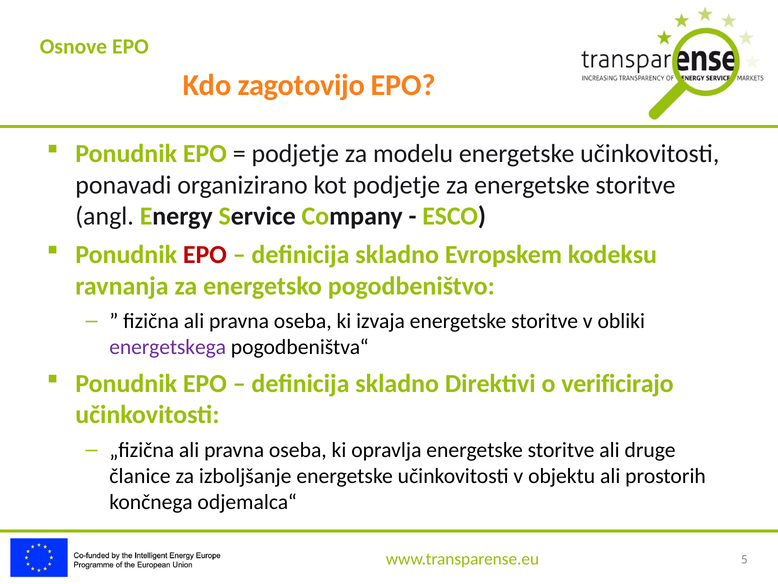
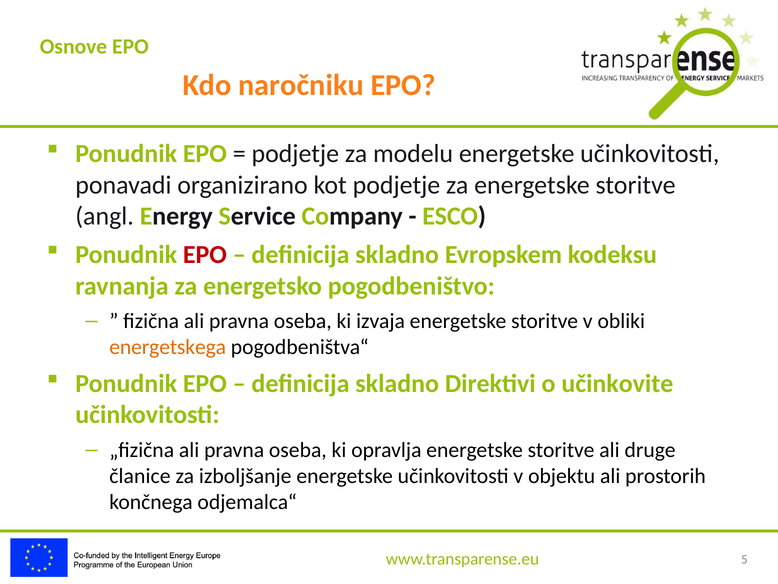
zagotovijo: zagotovijo -> naročniku (301, 85)
energetskega colour: purple -> orange (168, 347)
verificirajo: verificirajo -> učinkovite (617, 383)
